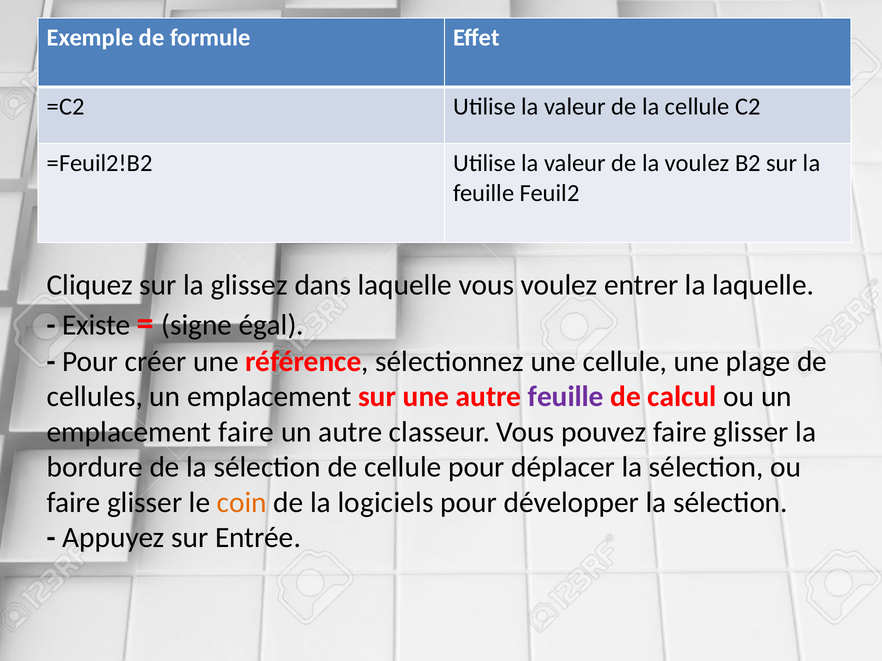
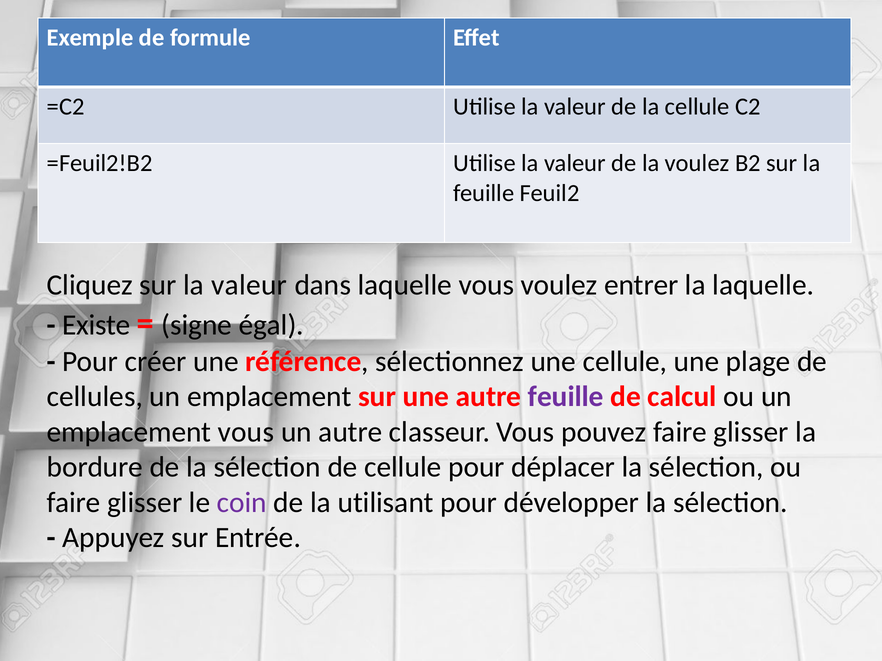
sur la glissez: glissez -> valeur (249, 285)
emplacement faire: faire -> vous (246, 432)
coin colour: orange -> purple (242, 503)
logiciels: logiciels -> utilisant (386, 503)
